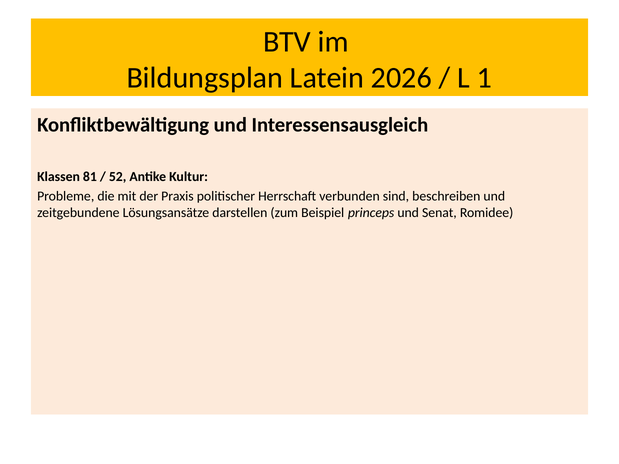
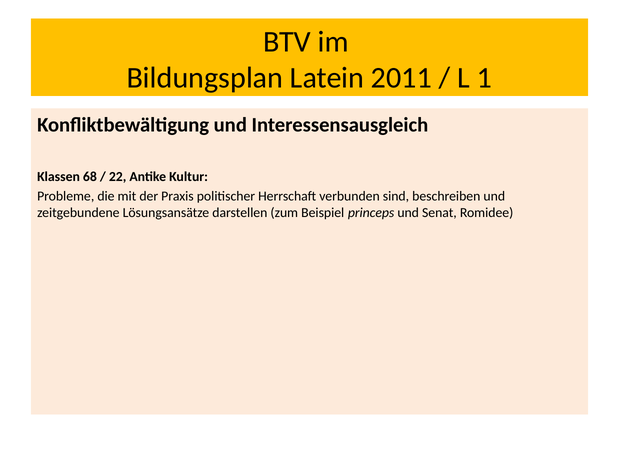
2026: 2026 -> 2011 (401, 78)
81: 81 -> 68 (90, 177)
52: 52 -> 22 (118, 177)
